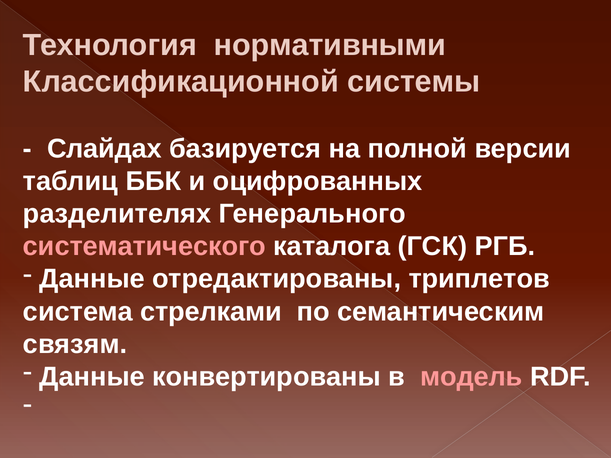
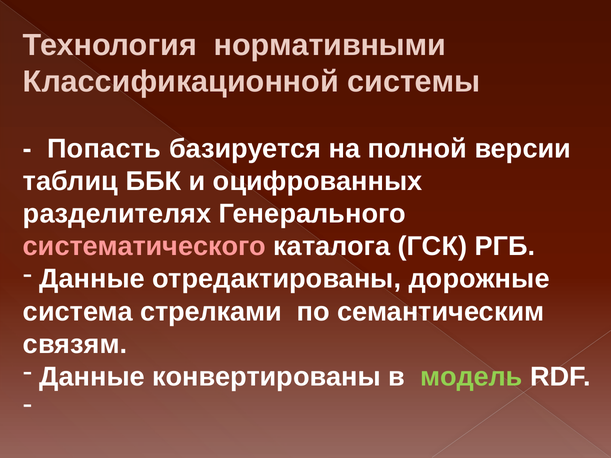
Слайдах: Слайдах -> Попасть (104, 149)
триплетов: триплетов -> дорожные (479, 279)
модель colour: pink -> light green (471, 377)
